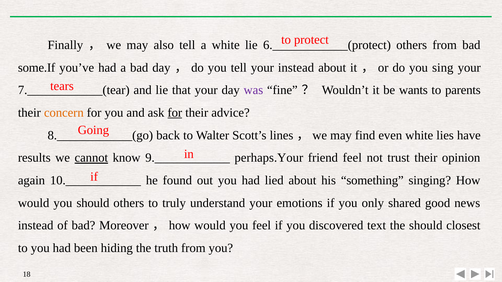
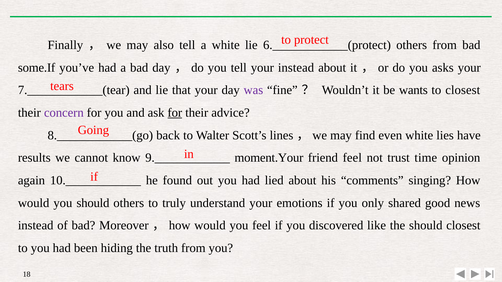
sing: sing -> asks (443, 68)
to parents: parents -> closest (463, 90)
concern colour: orange -> purple (64, 113)
cannot underline: present -> none (91, 158)
perhaps.Your: perhaps.Your -> moment.Your (269, 158)
trust their: their -> time (426, 158)
something: something -> comments (372, 181)
text: text -> like (377, 226)
